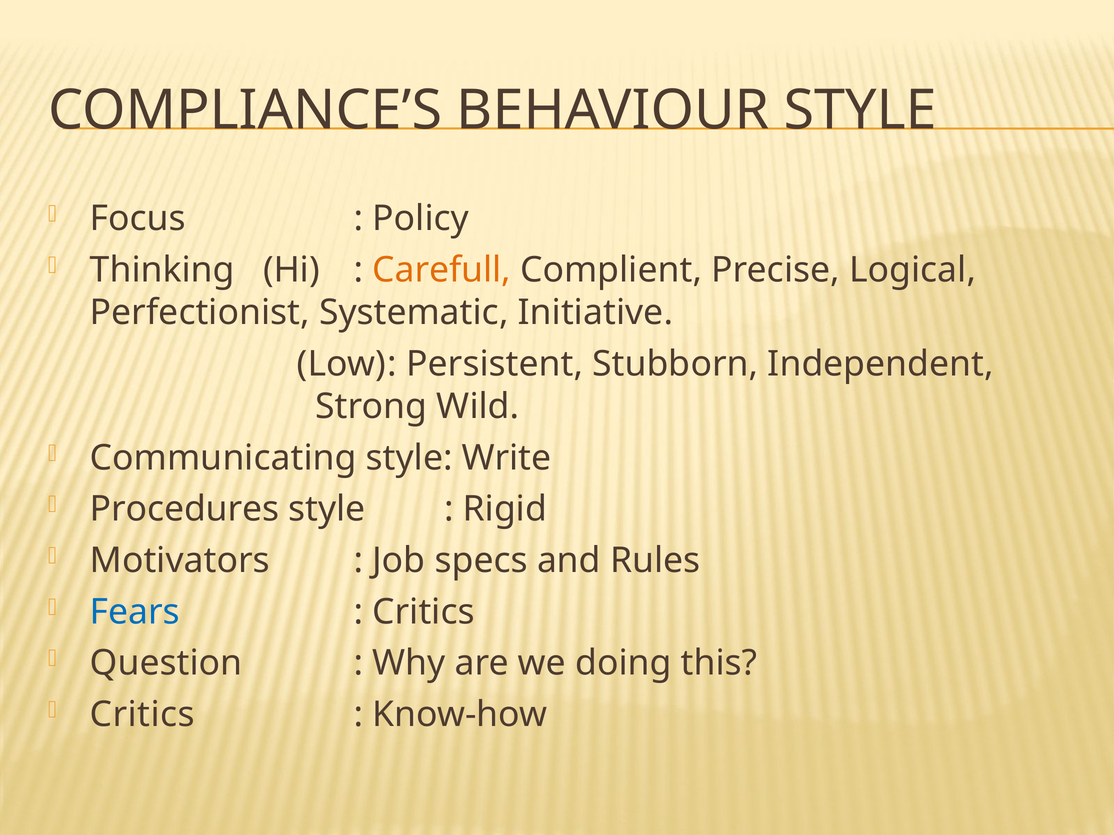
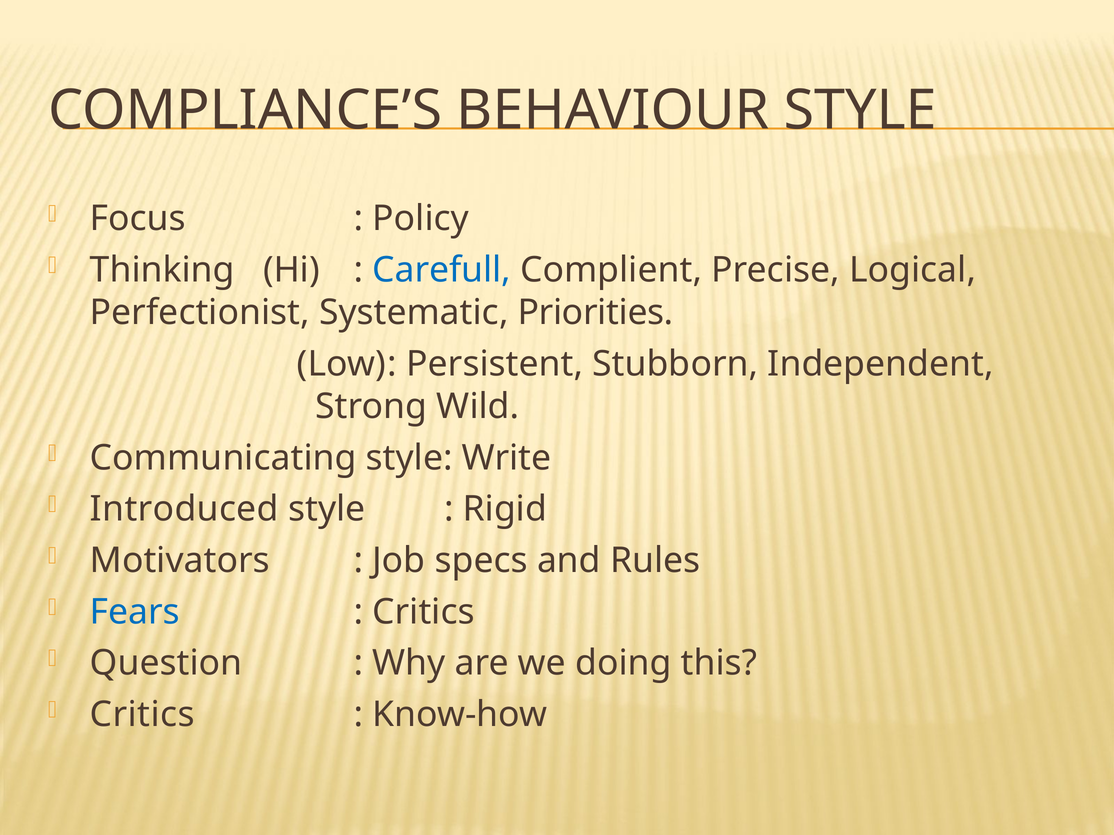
Carefull colour: orange -> blue (442, 270)
Initiative: Initiative -> Priorities (596, 313)
Procedures: Procedures -> Introduced (184, 509)
